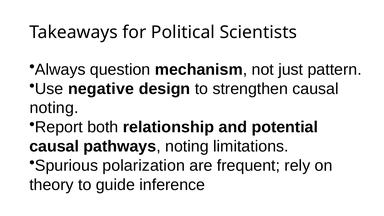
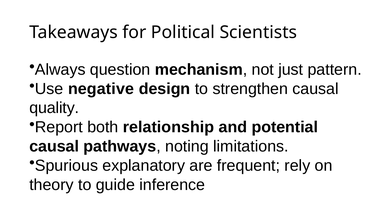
noting: noting -> quality (54, 108)
polarization: polarization -> explanatory (144, 166)
